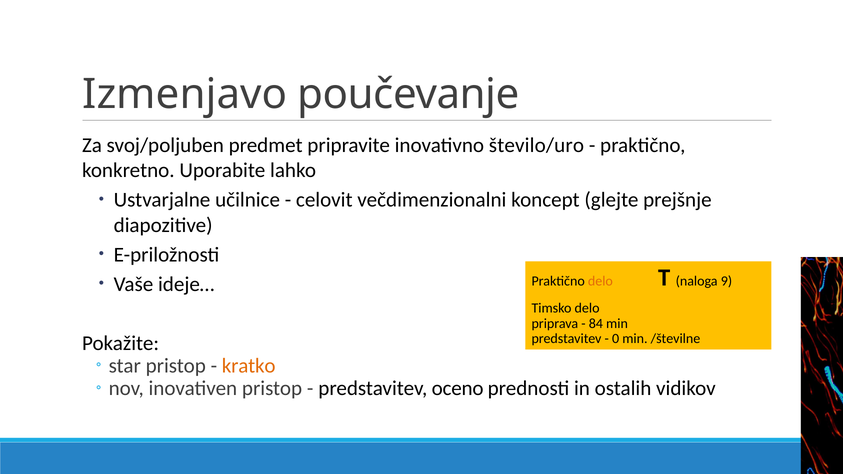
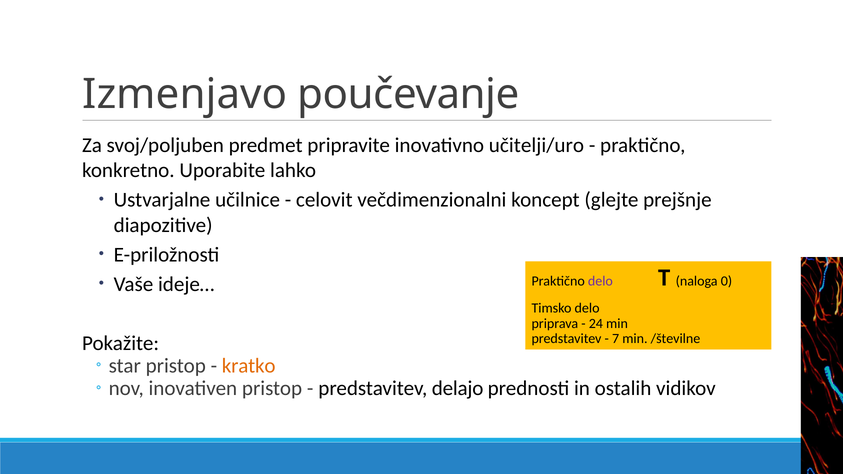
število/uro: število/uro -> učitelji/uro (536, 145)
delo colour: orange -> purple (600, 281)
9: 9 -> 0 (726, 281)
84: 84 -> 24 (596, 324)
0: 0 -> 7 (616, 339)
oceno: oceno -> delajo (458, 388)
